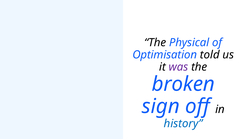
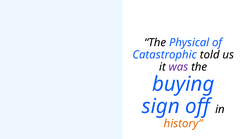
Optimisation: Optimisation -> Catastrophic (165, 55)
broken: broken -> buying (183, 84)
history colour: blue -> orange (183, 124)
